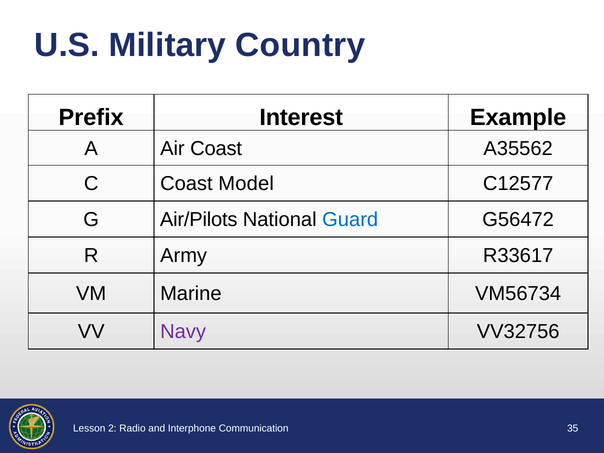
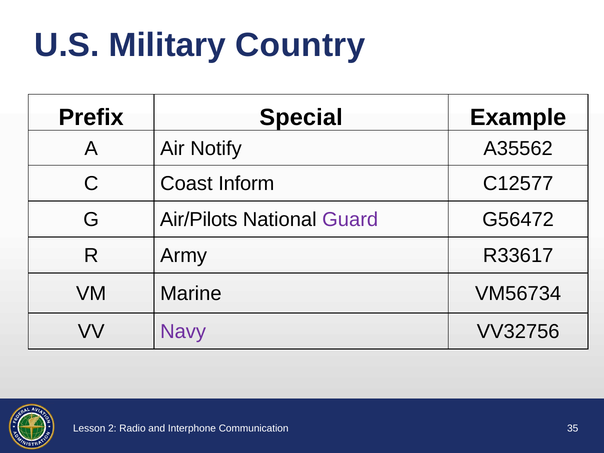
Interest: Interest -> Special (301, 118)
Air Coast: Coast -> Notify (216, 148)
Model: Model -> Inform (246, 184)
Guard colour: blue -> purple (350, 220)
